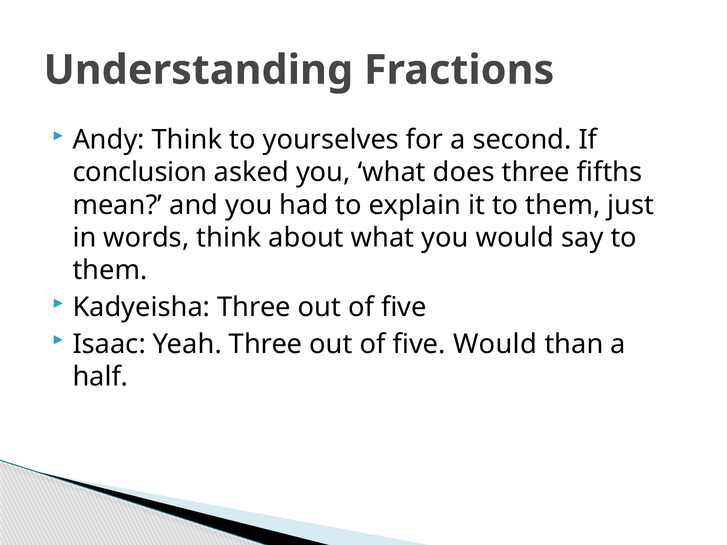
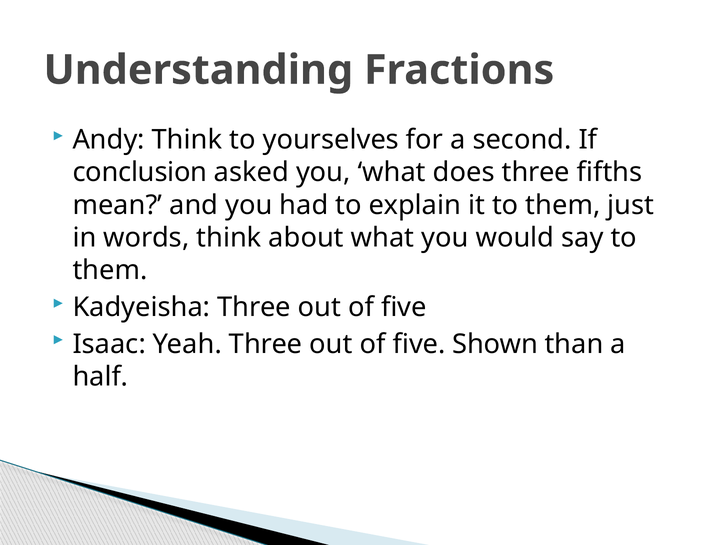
five Would: Would -> Shown (495, 344)
